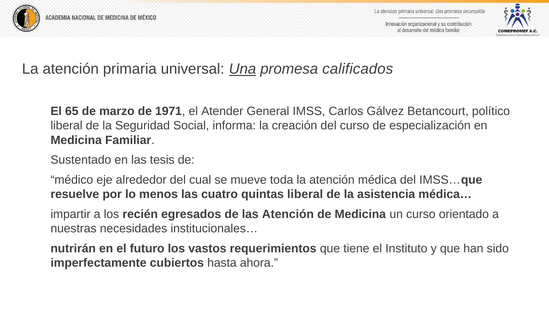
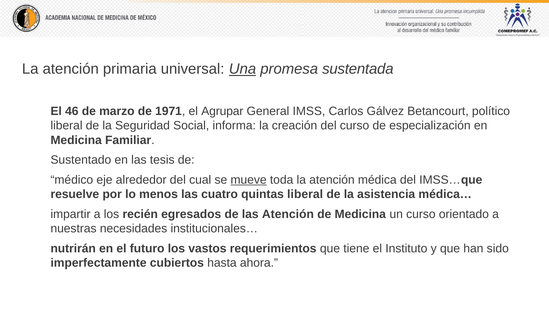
calificados: calificados -> sustentada (358, 69)
65: 65 -> 46 (72, 111)
Atender: Atender -> Agrupar (222, 111)
mueve underline: none -> present (249, 180)
